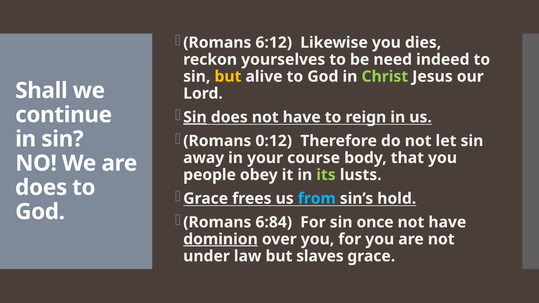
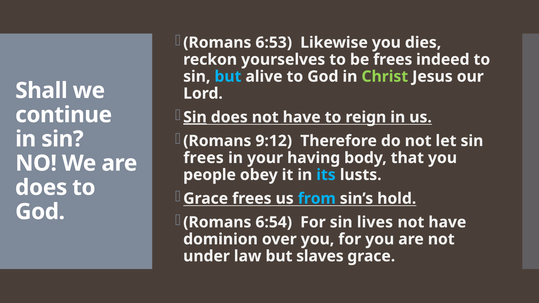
6:12: 6:12 -> 6:53 (274, 43)
be need: need -> frees (393, 60)
but colour: yellow -> light blue (228, 77)
0:12: 0:12 -> 9:12 (274, 141)
away: away -> frees (204, 158)
course: course -> having (314, 158)
its colour: light green -> light blue (326, 175)
6:84: 6:84 -> 6:54 (274, 222)
once: once -> lives (375, 222)
dominion underline: present -> none (221, 239)
